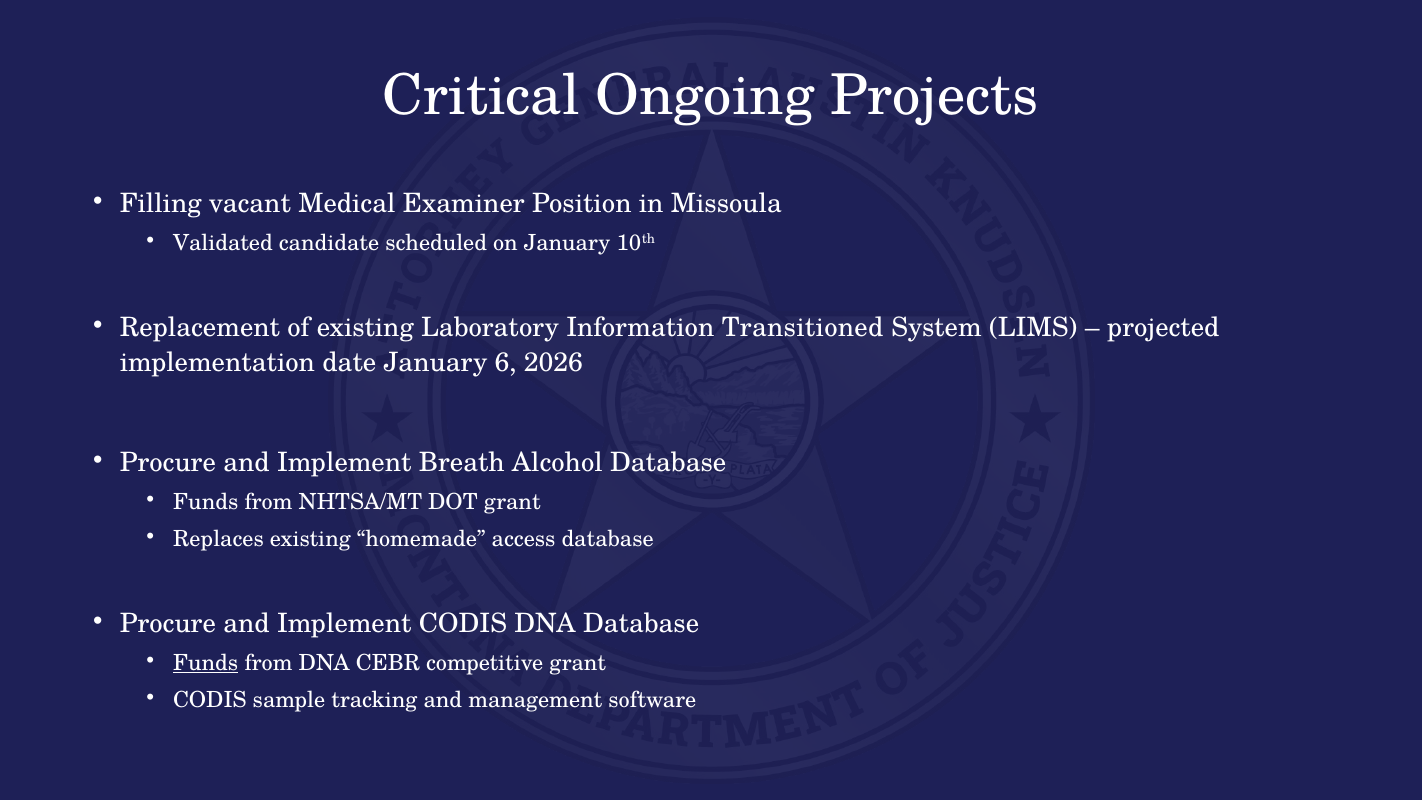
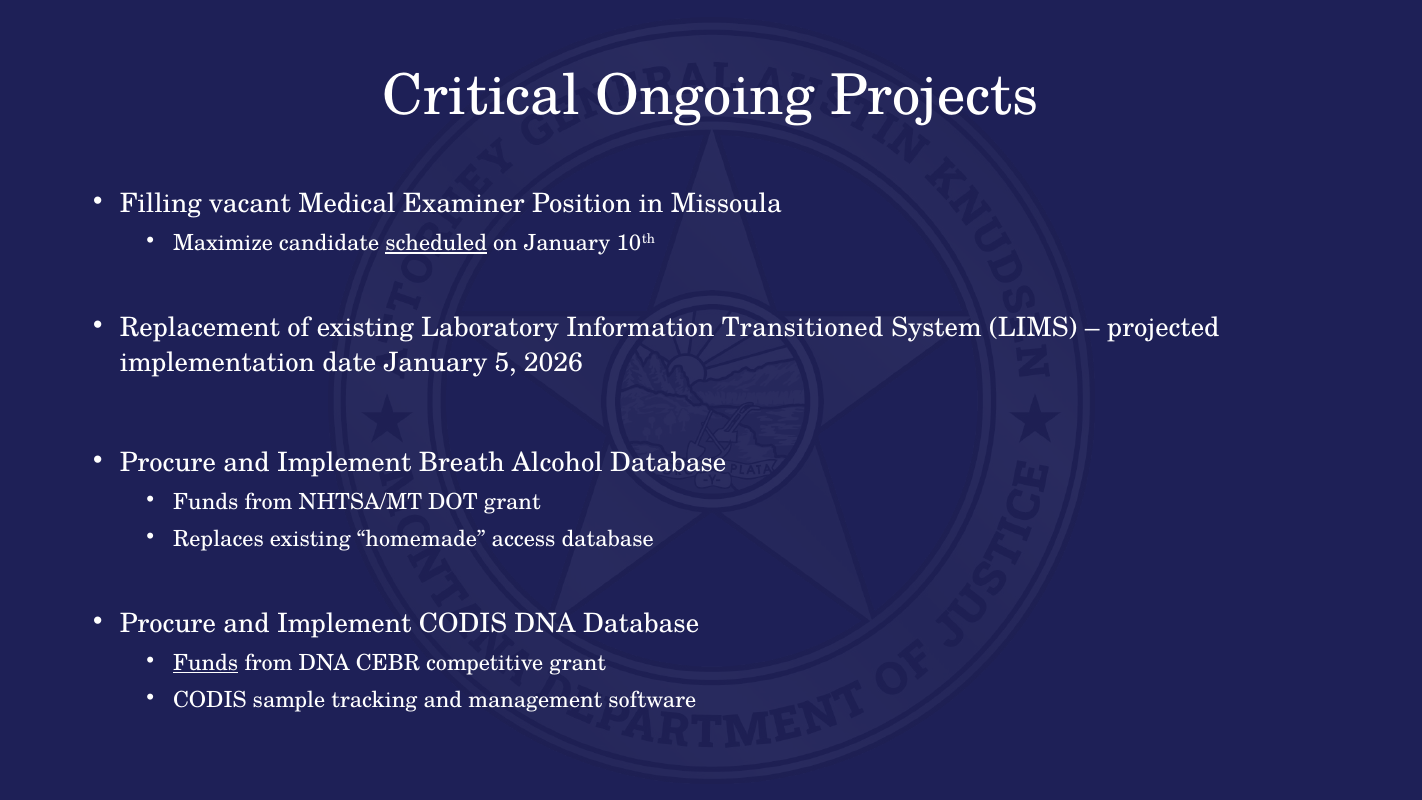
Validated: Validated -> Maximize (223, 243)
scheduled underline: none -> present (436, 243)
6: 6 -> 5 (506, 363)
